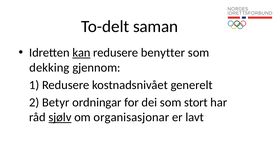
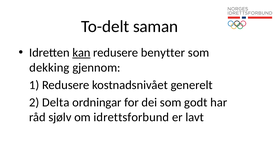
Betyr: Betyr -> Delta (56, 103)
stort: stort -> godt (196, 103)
sjølv underline: present -> none (60, 118)
organisasjonar: organisasjonar -> idrettsforbund (131, 118)
